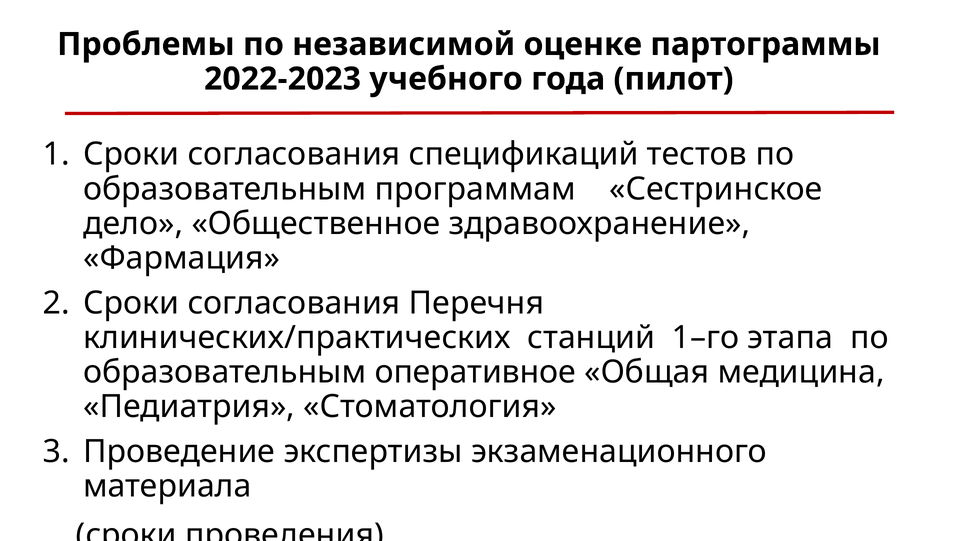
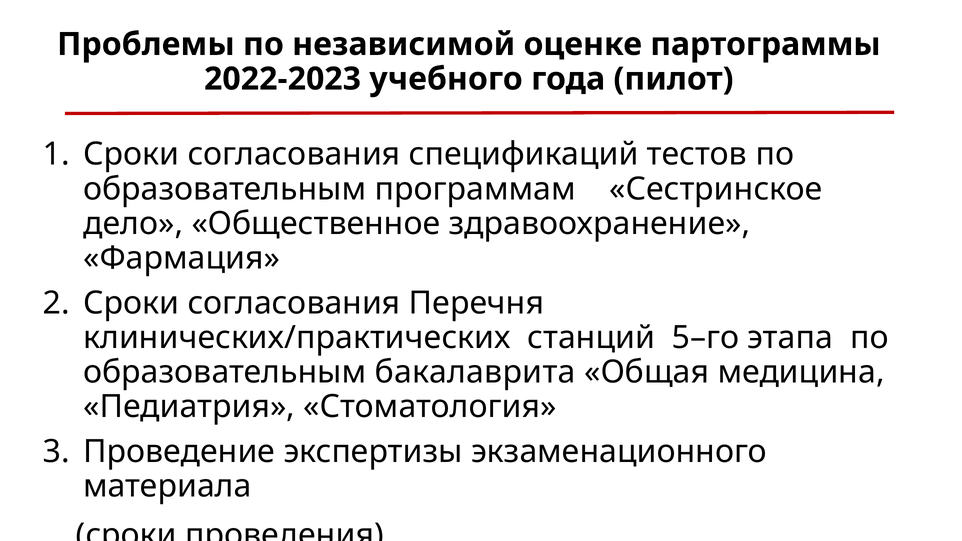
1–го: 1–го -> 5–го (705, 338)
оперативное: оперативное -> бакалаврита (475, 372)
